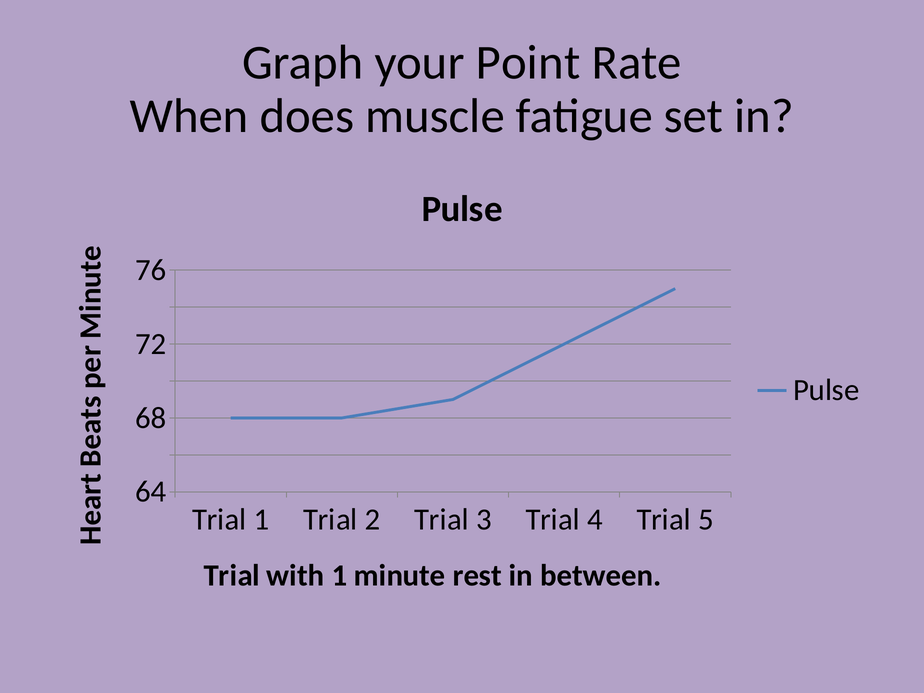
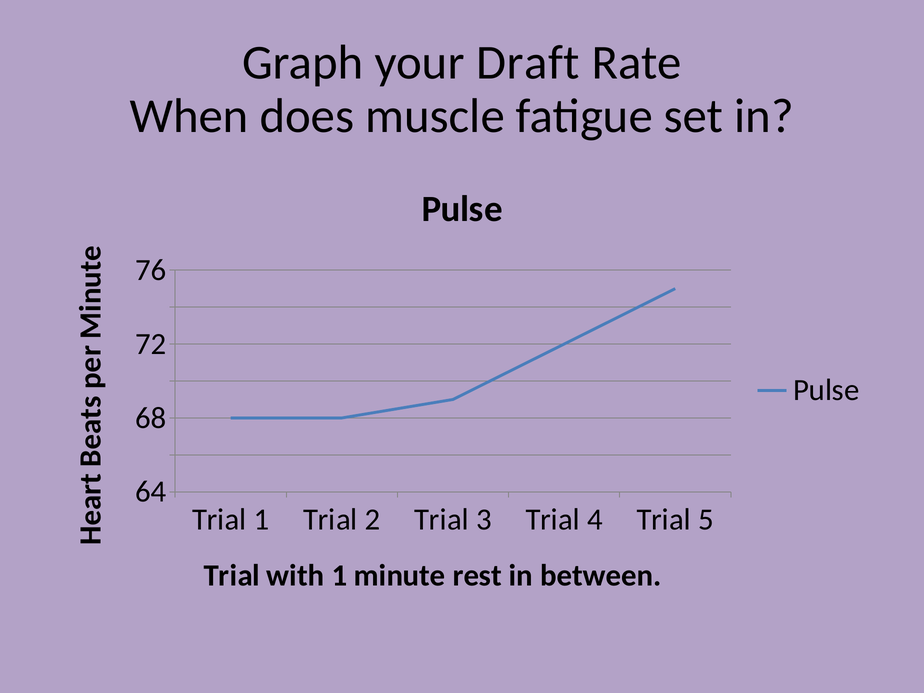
Point: Point -> Draft (528, 63)
